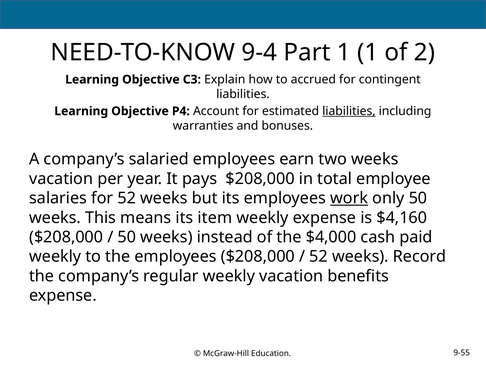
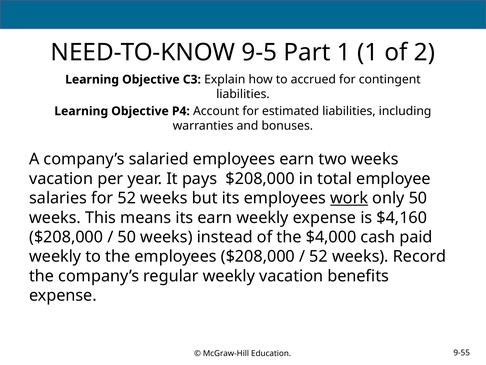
9-4: 9-4 -> 9-5 (259, 52)
liabilities underline: present -> none (349, 111)
its item: item -> earn (215, 217)
